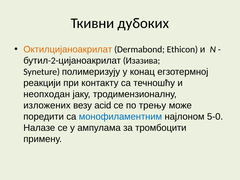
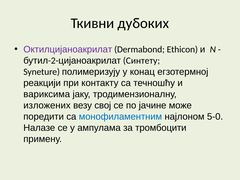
Октилцијаноакрилат colour: orange -> purple (68, 49)
Изазива: Изазива -> Синтету (141, 61)
неопходан: неопходан -> вариксима (47, 94)
acid: acid -> свој (103, 105)
трењу: трењу -> јачине (153, 105)
